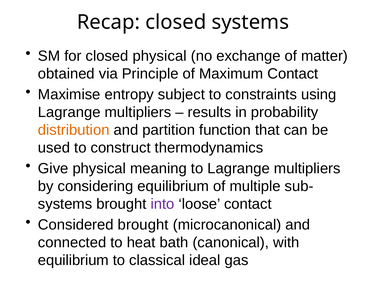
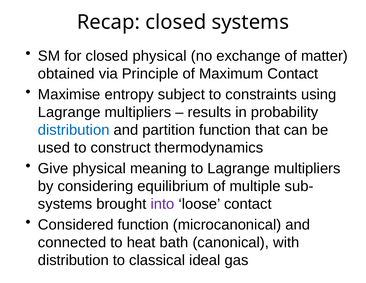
distribution colour: orange -> blue (74, 130)
Considered brought: brought -> function (143, 225)
equilibrium: equilibrium -> distribution (73, 260)
